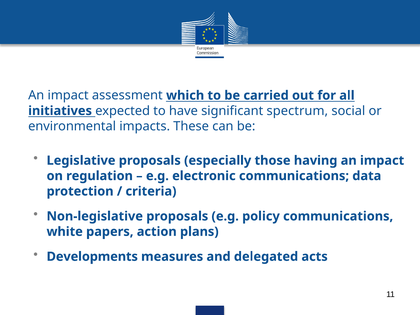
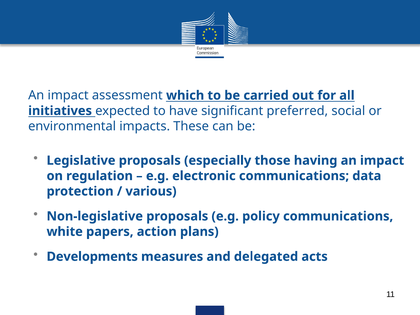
spectrum: spectrum -> preferred (297, 111)
criteria: criteria -> various (151, 191)
